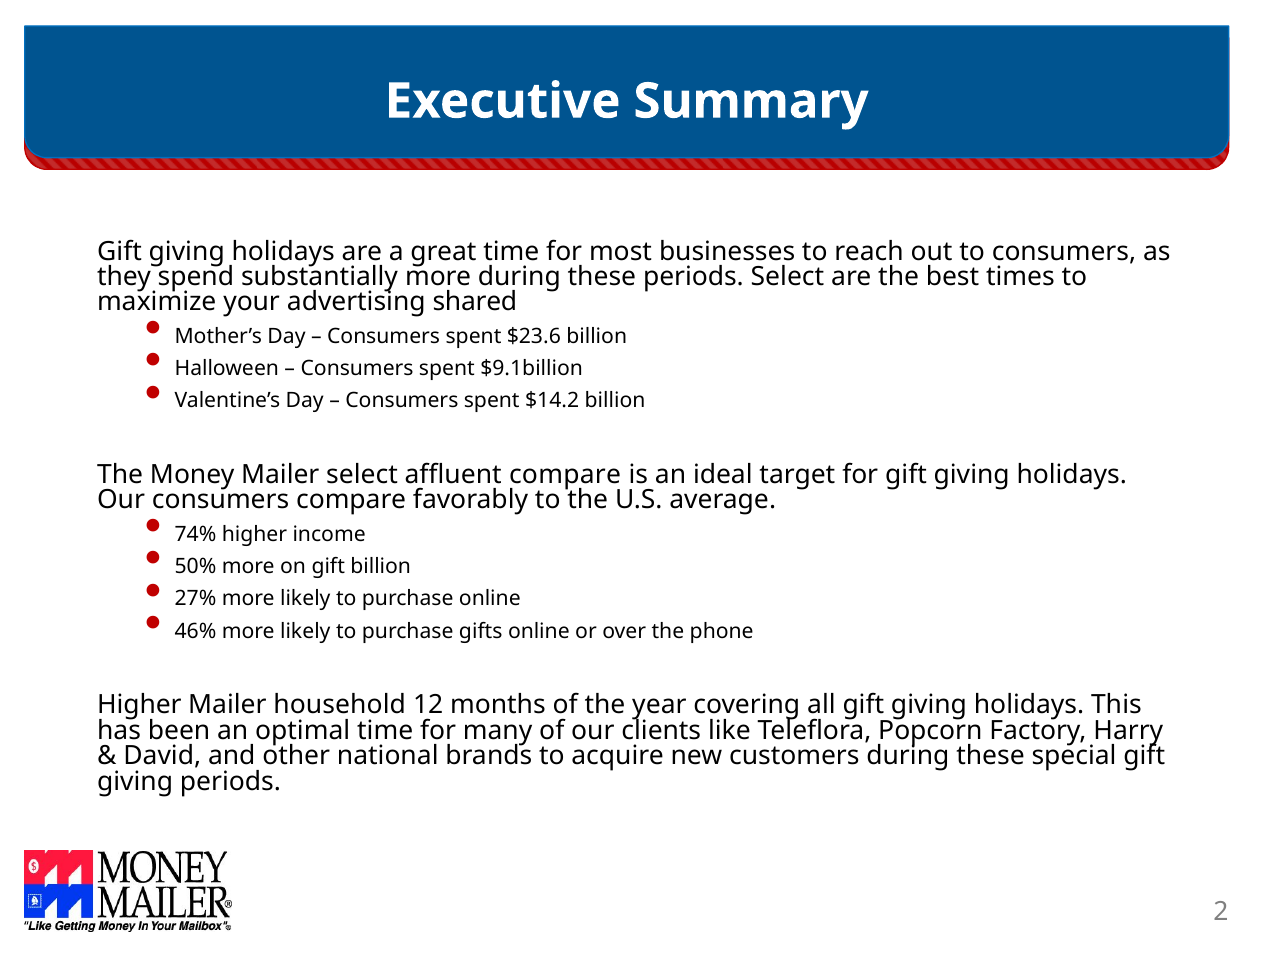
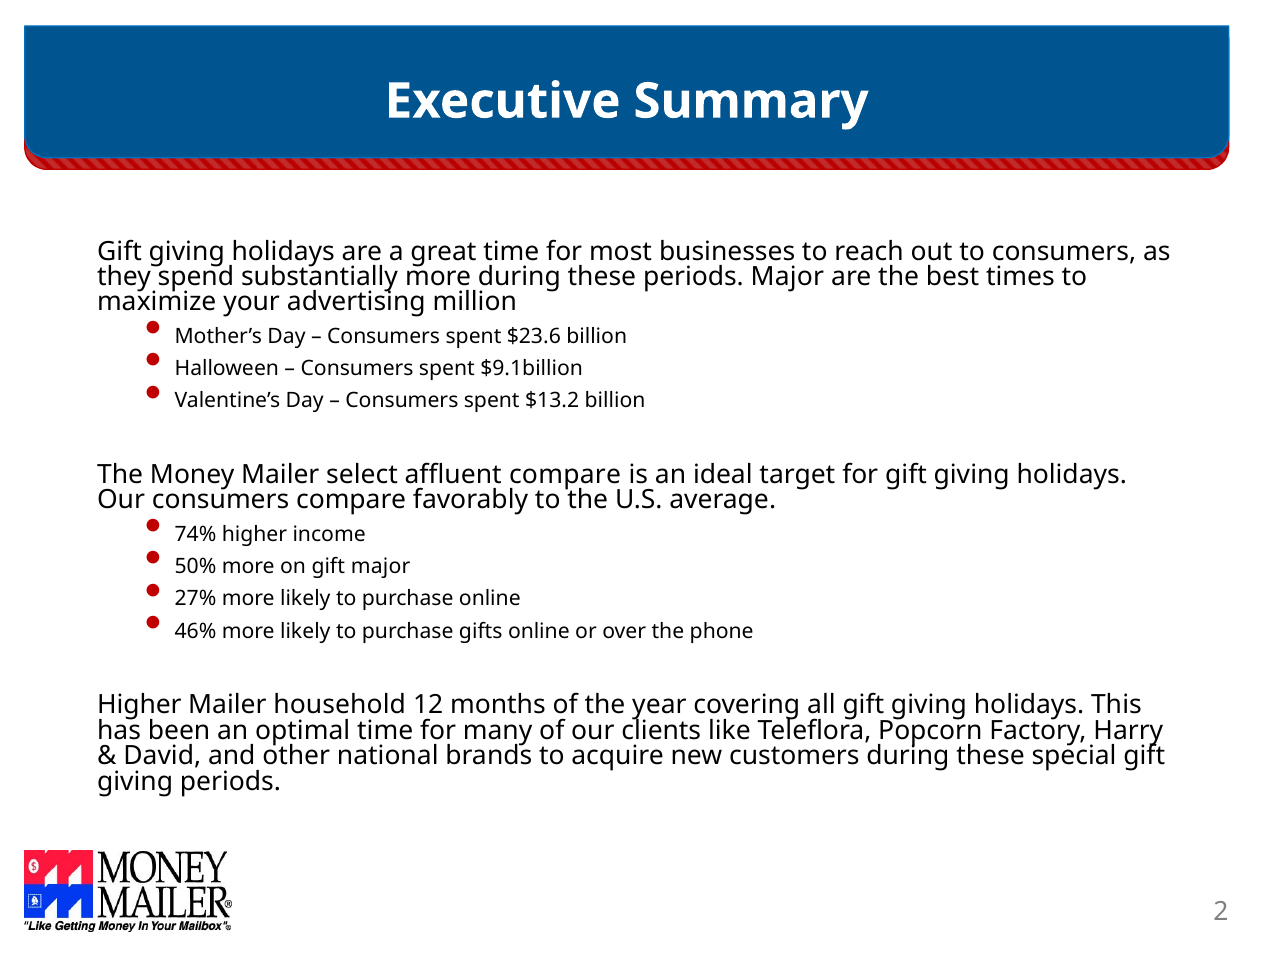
periods Select: Select -> Major (787, 277)
shared: shared -> million (475, 302)
$14.2: $14.2 -> $13.2 (552, 401)
gift billion: billion -> major (381, 567)
